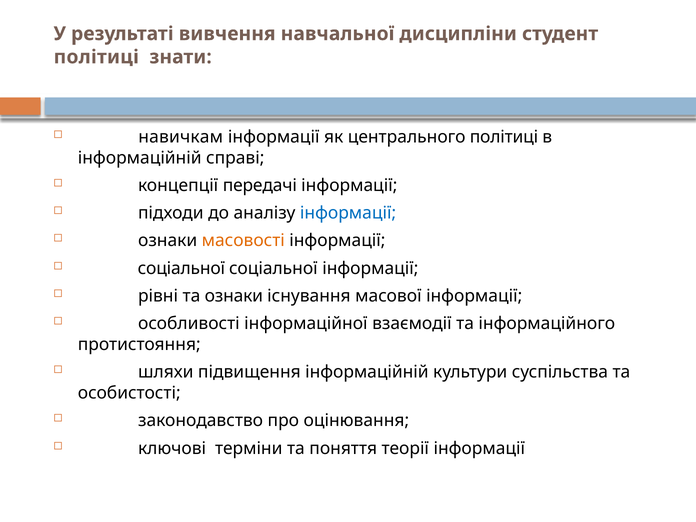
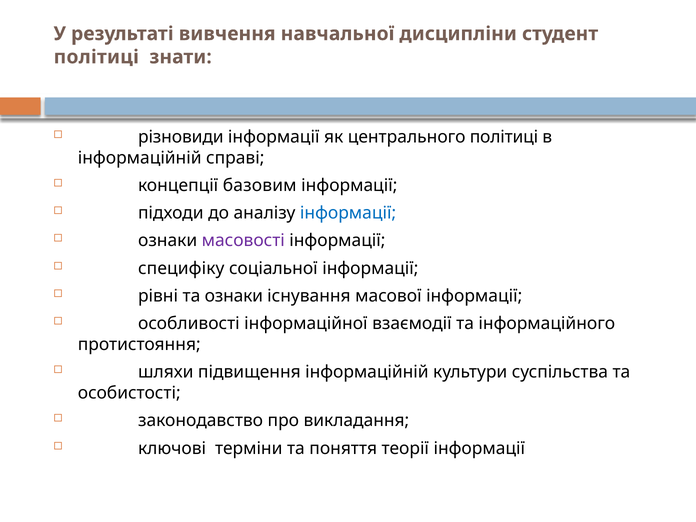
навичкам: навичкам -> різновиди (181, 137)
передачі: передачі -> базовим (260, 185)
масовості colour: orange -> purple (243, 241)
соціальної: соціальної -> специфіку (181, 268)
оцінювання: оцінювання -> викладання (356, 421)
